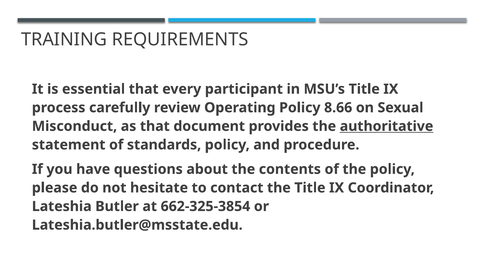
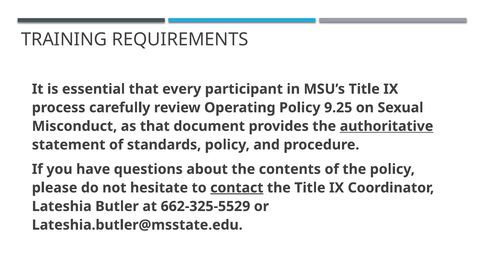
8.66: 8.66 -> 9.25 (338, 108)
contact underline: none -> present (237, 188)
662-325-3854: 662-325-3854 -> 662-325-5529 (205, 207)
